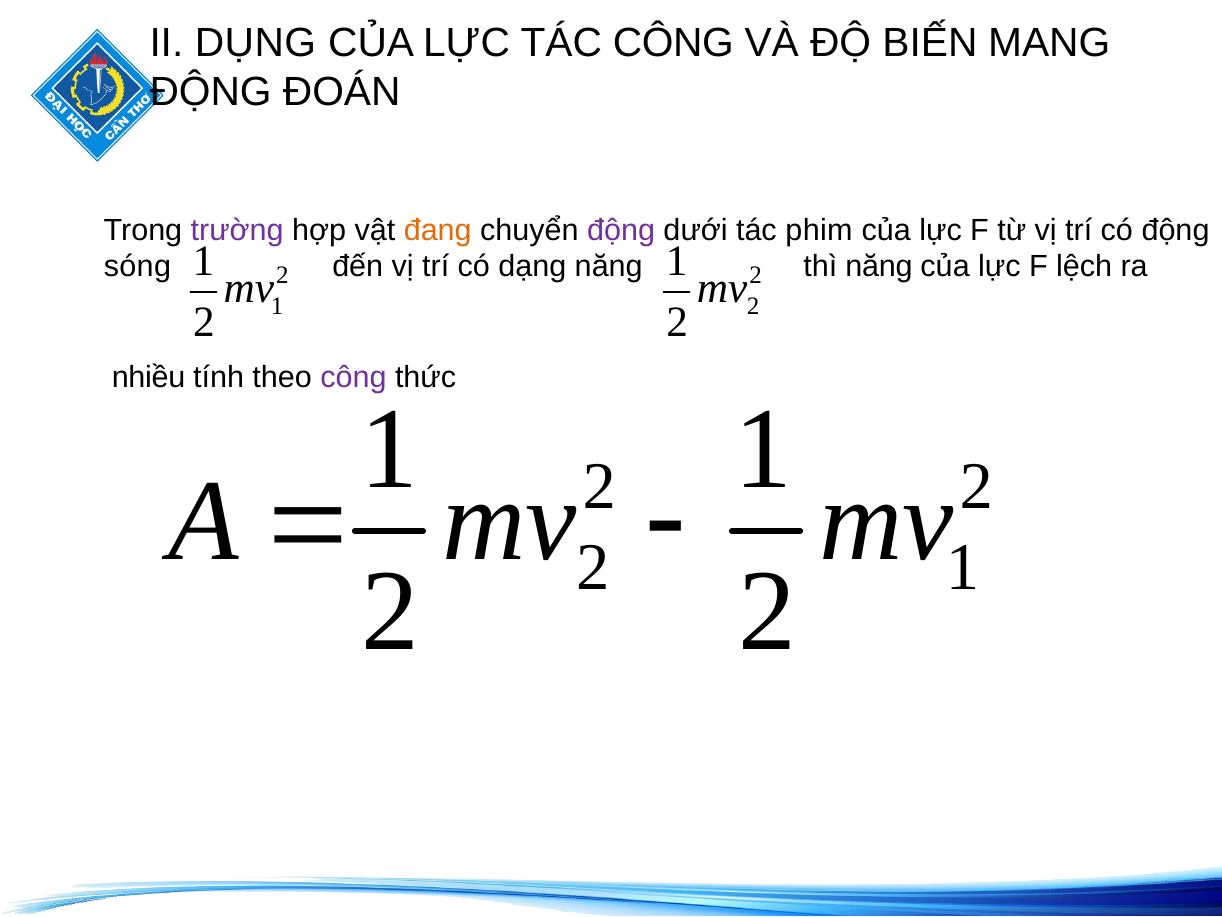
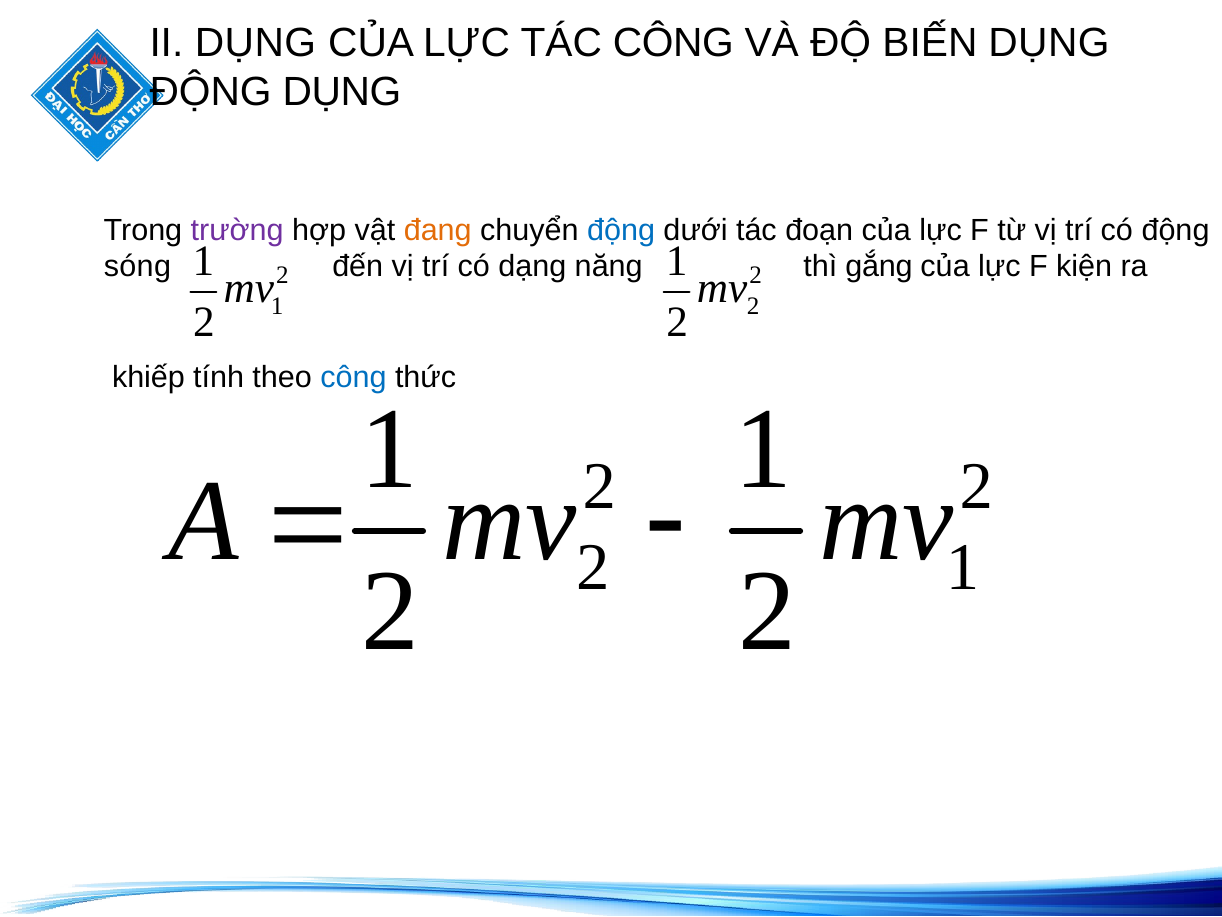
BIẾN MANG: MANG -> DỤNG (1049, 43)
ĐỘNG ĐOÁN: ĐOÁN -> DỤNG (342, 92)
động colour: purple -> blue (621, 230)
phim: phim -> đoạn (819, 230)
thì năng: năng -> gắng (879, 267)
lệch: lệch -> kiện (1084, 267)
nhiều: nhiều -> khiếp (148, 377)
công colour: purple -> blue (354, 377)
